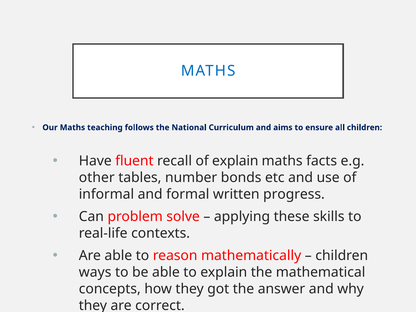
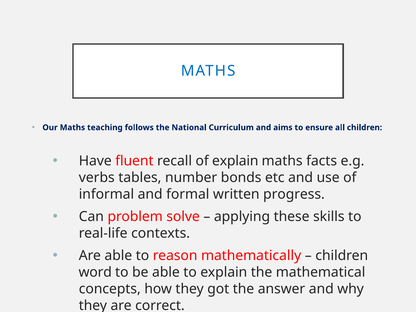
other: other -> verbs (97, 178)
ways: ways -> word (95, 272)
